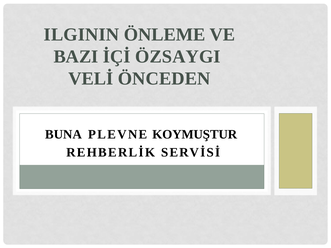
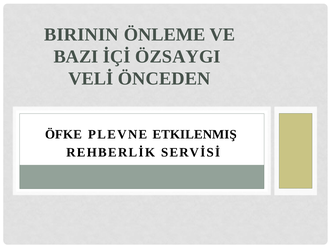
ILGININ: ILGININ -> BIRININ (81, 35)
BUNA: BUNA -> ÖFKE (64, 134)
KOYMUŞTUR: KOYMUŞTUR -> ETKILENMIŞ (195, 134)
